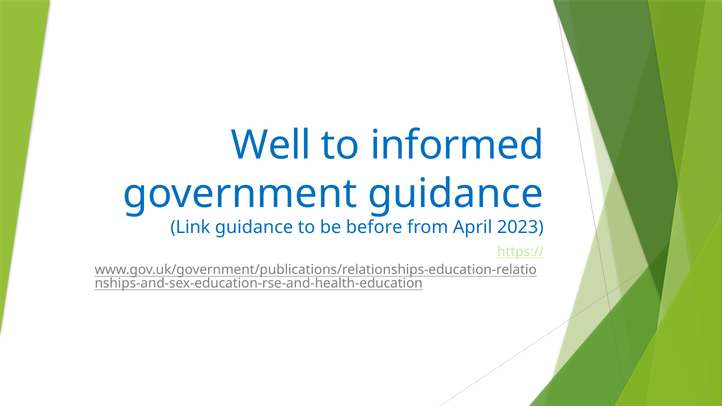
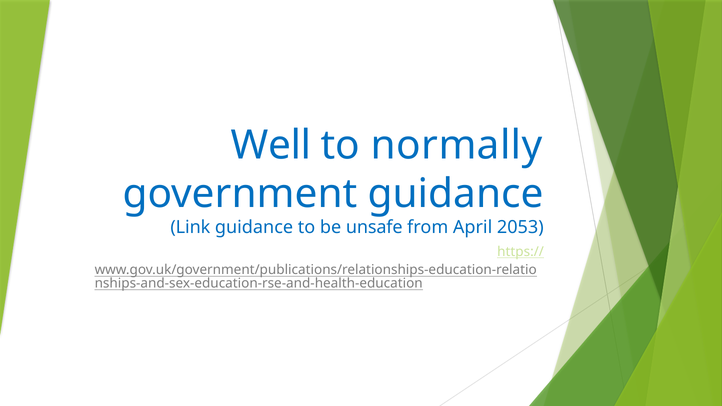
informed: informed -> normally (457, 145)
before: before -> unsafe (374, 228)
2023: 2023 -> 2053 (520, 228)
